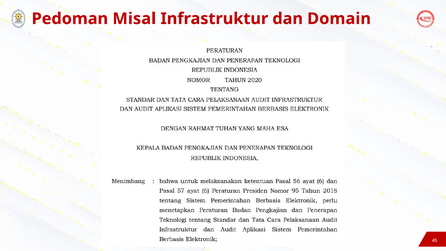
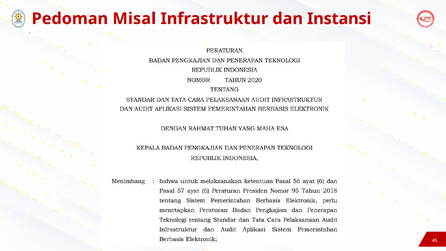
Domain: Domain -> Instansi (339, 19)
